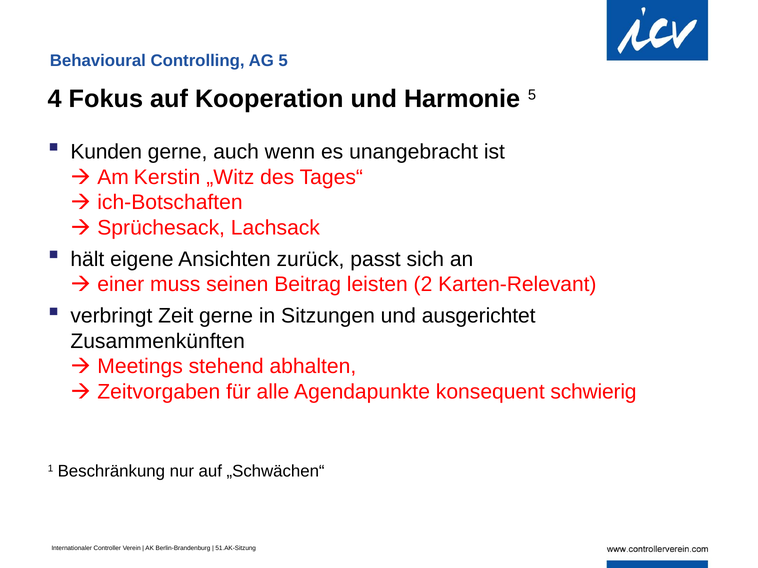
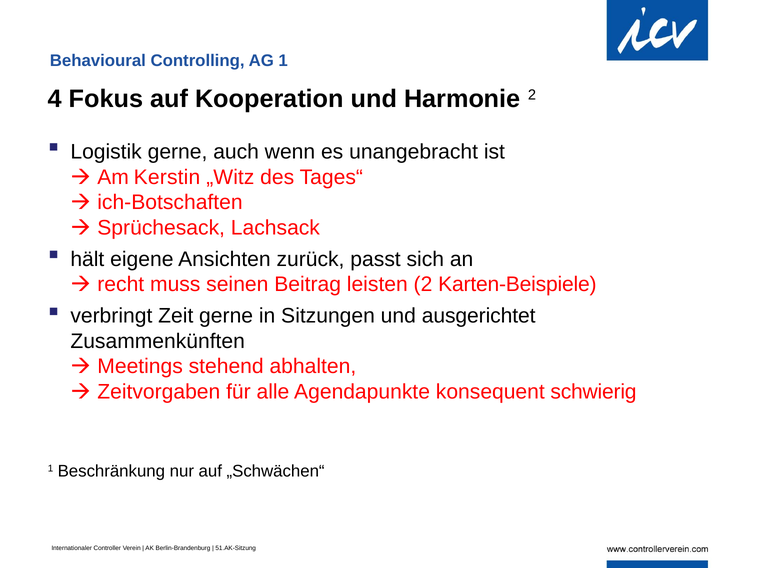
AG 5: 5 -> 1 (283, 61)
Harmonie 5: 5 -> 2 (532, 95)
Kunden: Kunden -> Logistik (106, 152)
einer: einer -> recht (121, 285)
Karten-Relevant: Karten-Relevant -> Karten-Beispiele (517, 285)
